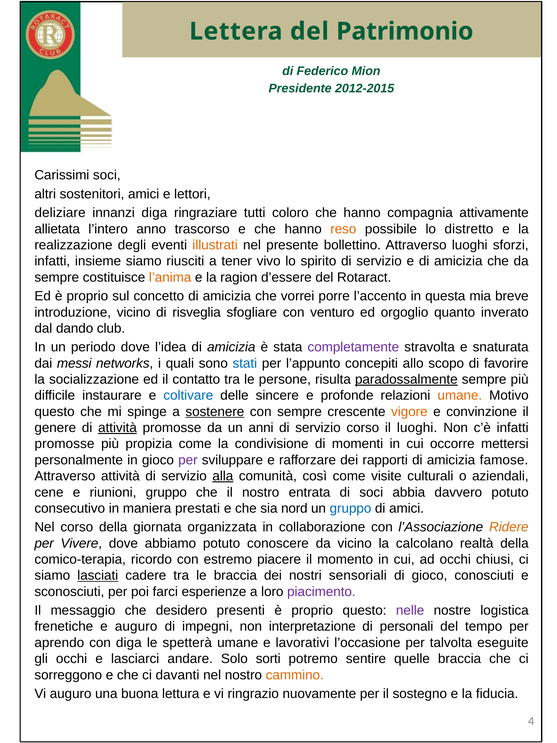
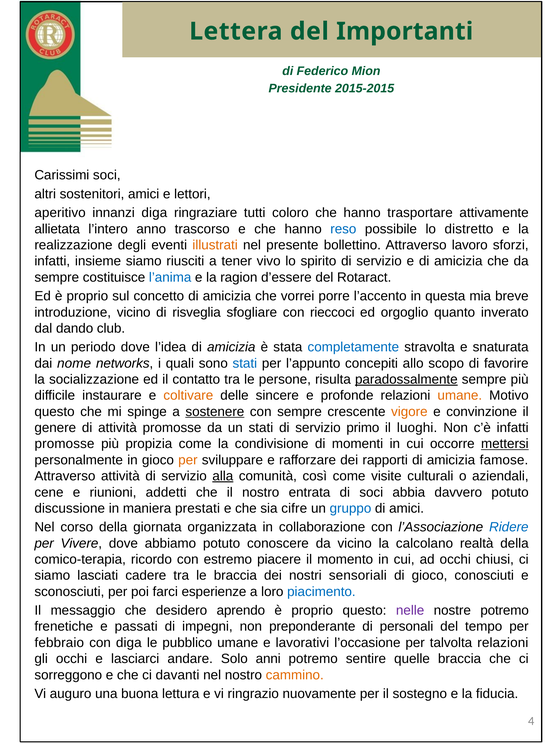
Patrimonio: Patrimonio -> Importanti (405, 31)
2012-2015: 2012-2015 -> 2015-2015 (365, 88)
deliziare: deliziare -> aperitivo (60, 213)
compagnia: compagnia -> trasportare (420, 213)
reso colour: orange -> blue (343, 229)
Attraverso luoghi: luoghi -> lavoro (470, 245)
l’anima colour: orange -> blue (170, 277)
venturo: venturo -> rieccoci (332, 312)
completamente colour: purple -> blue (353, 347)
messi: messi -> nome (74, 363)
coltivare colour: blue -> orange (188, 395)
attività underline: present -> none (117, 428)
un anni: anni -> stati (261, 428)
servizio corso: corso -> primo (363, 428)
mettersi underline: none -> present (505, 444)
per colour: purple -> orange (188, 460)
riunioni gruppo: gruppo -> addetti (166, 492)
consecutivo: consecutivo -> discussione (70, 508)
nord: nord -> cifre (294, 508)
Ridere colour: orange -> blue (509, 527)
lasciati underline: present -> none (98, 575)
piacimento colour: purple -> blue (321, 591)
presenti: presenti -> aprendo (241, 610)
nostre logistica: logistica -> potremo (505, 610)
e auguro: auguro -> passati (136, 626)
interpretazione: interpretazione -> preponderante (312, 626)
aprendo: aprendo -> febbraio (59, 642)
spetterà: spetterà -> pubblico (187, 642)
talvolta eseguite: eseguite -> relazioni (503, 642)
sorti: sorti -> anni (268, 659)
